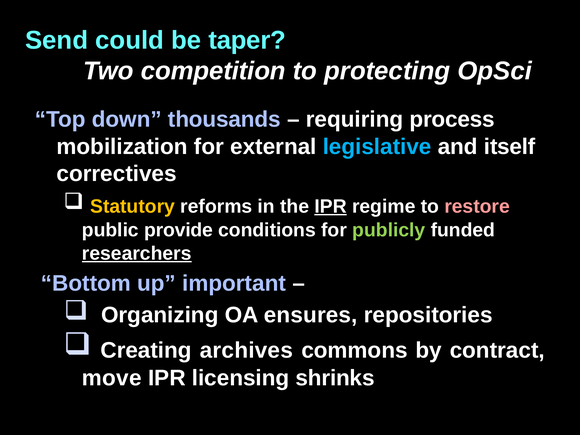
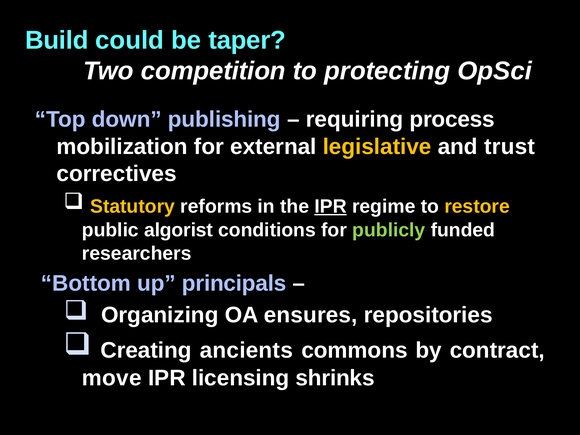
Send: Send -> Build (57, 40)
thousands: thousands -> publishing (224, 120)
legislative colour: light blue -> yellow (377, 147)
itself: itself -> trust (510, 147)
restore colour: pink -> yellow (477, 206)
provide: provide -> algorist (179, 230)
researchers underline: present -> none (137, 253)
important: important -> principals (234, 283)
archives: archives -> ancients (246, 350)
